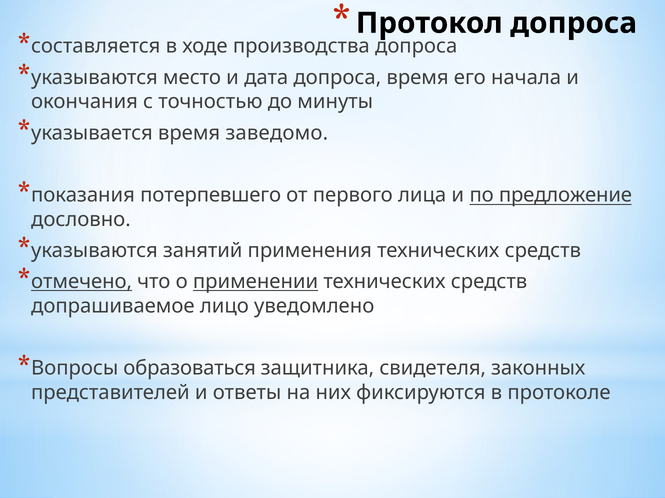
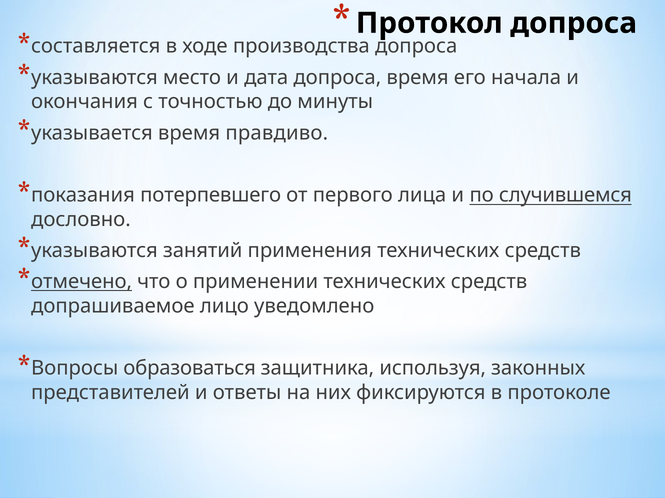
заведомо: заведомо -> правдиво (277, 133)
предложение: предложение -> случившемся (565, 195)
применении underline: present -> none (256, 282)
свидетеля: свидетеля -> используя (433, 369)
